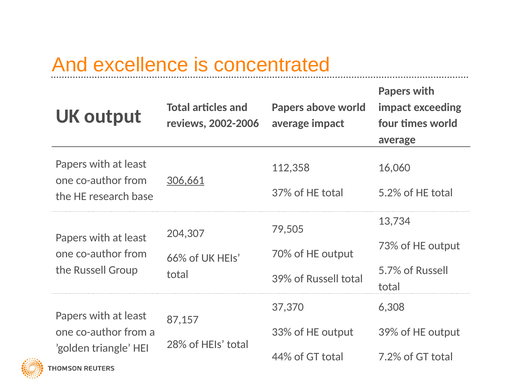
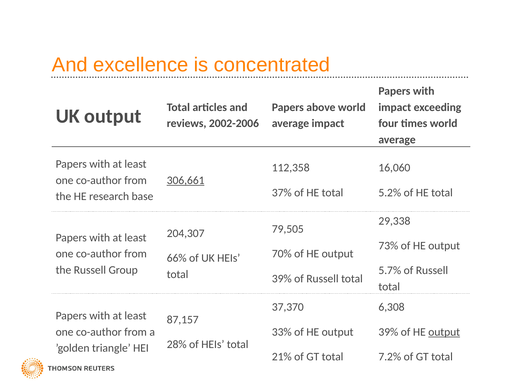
13,734: 13,734 -> 29,338 (394, 221)
output underline: none -> present (444, 332)
44%: 44% -> 21% (282, 357)
